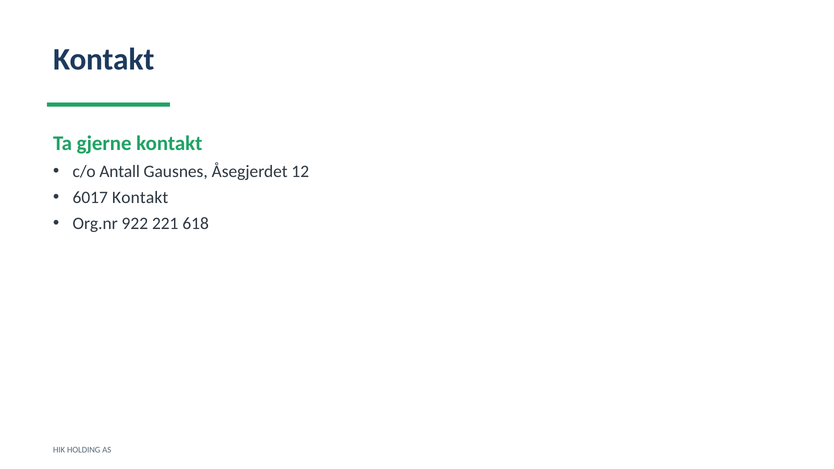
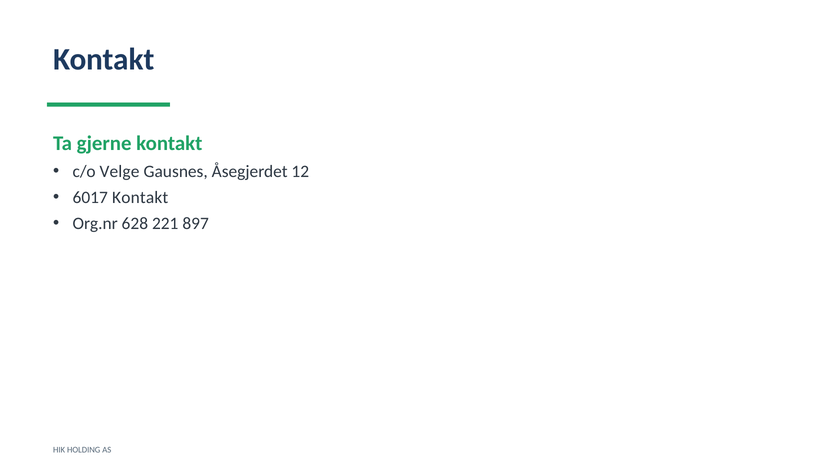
Antall: Antall -> Velge (119, 171)
922: 922 -> 628 (135, 224)
618: 618 -> 897 (196, 224)
